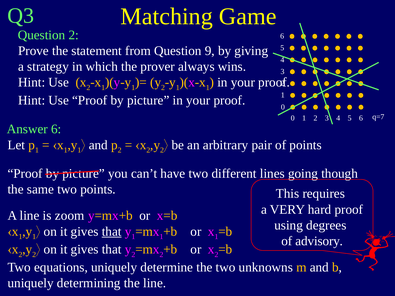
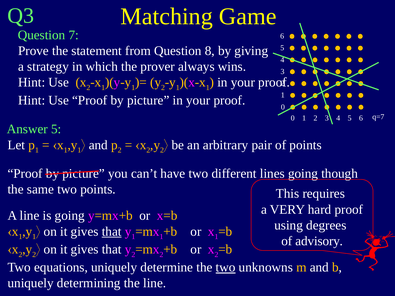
Question 2: 2 -> 7 (74, 35)
9: 9 -> 8 (210, 51)
Answer 6: 6 -> 5 (56, 129)
is zoom: zoom -> going (70, 216)
two underline: none -> present (226, 268)
